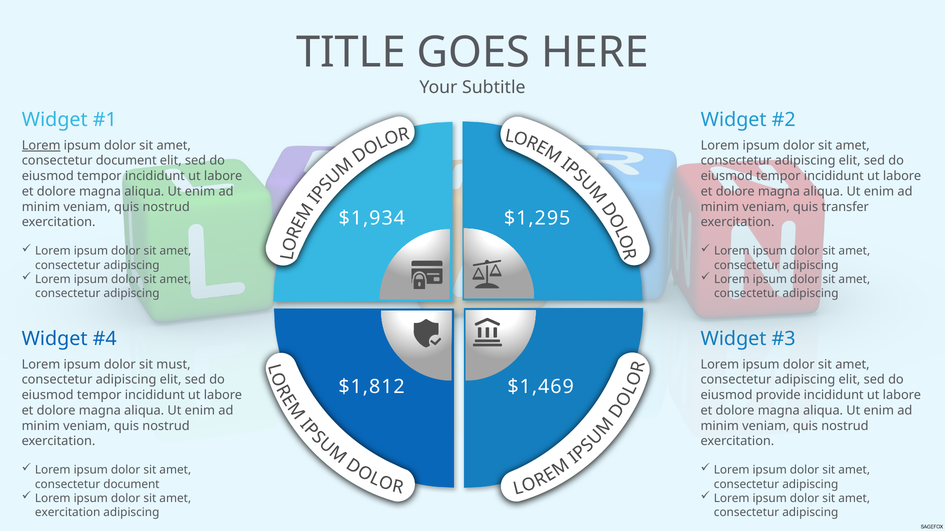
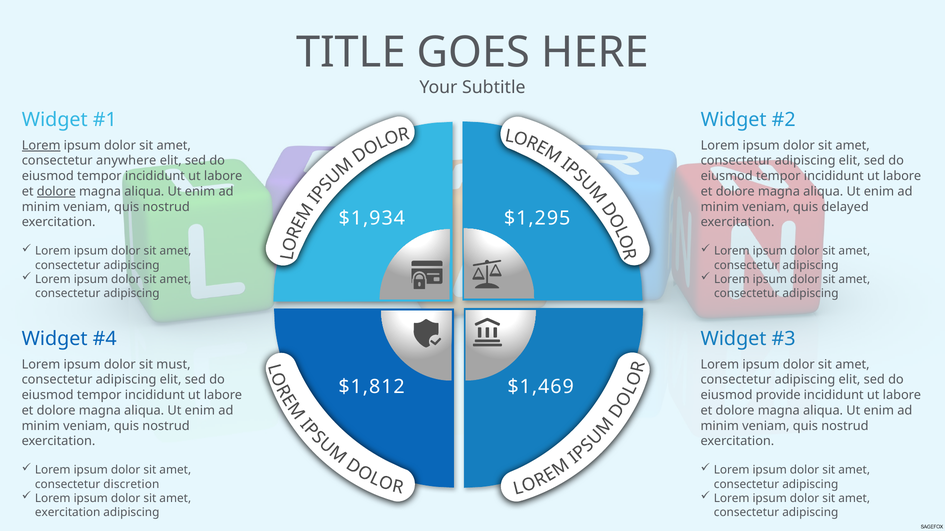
document: document -> anywhere (126, 161)
dolore underline: none -> present (56, 192)
transfer: transfer -> delayed (845, 207)
document: document -> discretion (131, 485)
